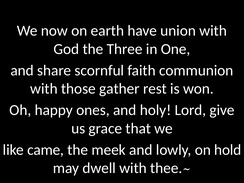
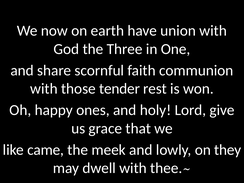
gather: gather -> tender (120, 89)
hold: hold -> they (228, 150)
